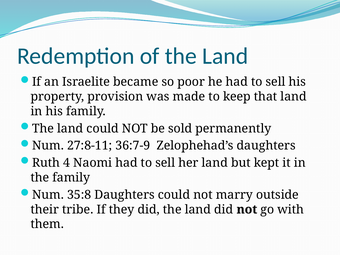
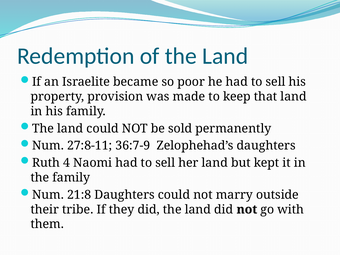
35:8: 35:8 -> 21:8 (79, 195)
